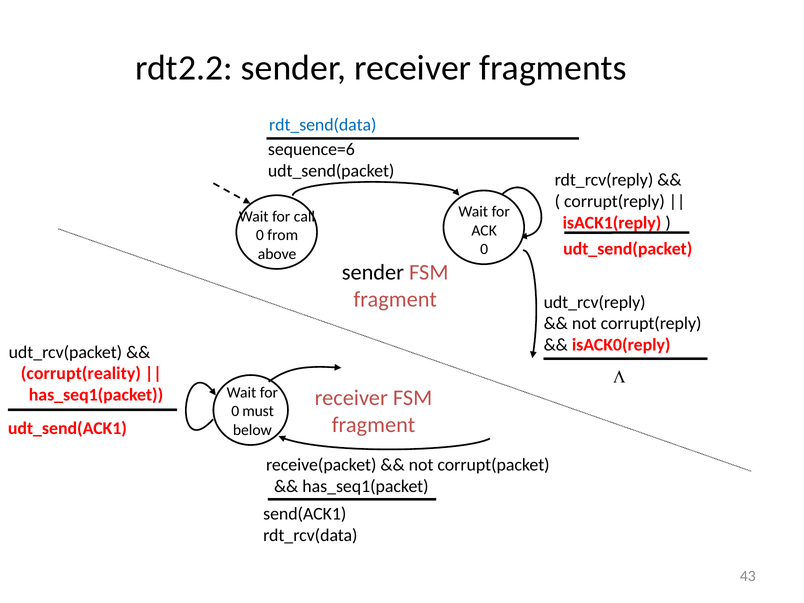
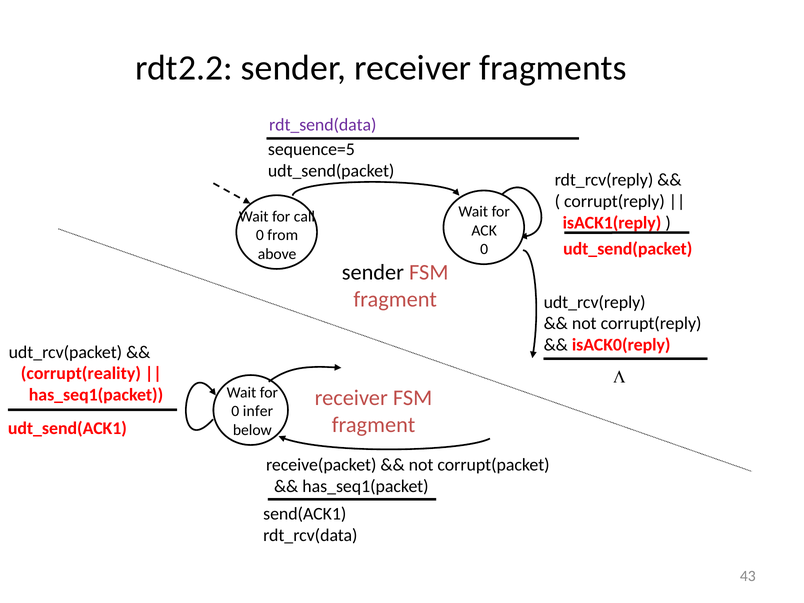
rdt_send(data colour: blue -> purple (323, 125)
sequence=6: sequence=6 -> sequence=5 (311, 149)
must: must -> infer (258, 411)
